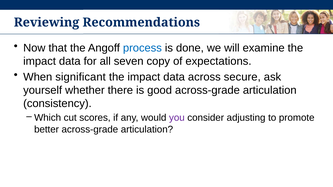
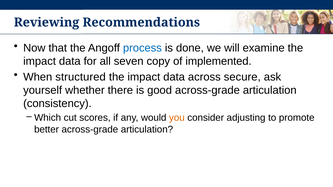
expectations: expectations -> implemented (219, 61)
significant: significant -> structured (81, 77)
you colour: purple -> orange (177, 118)
